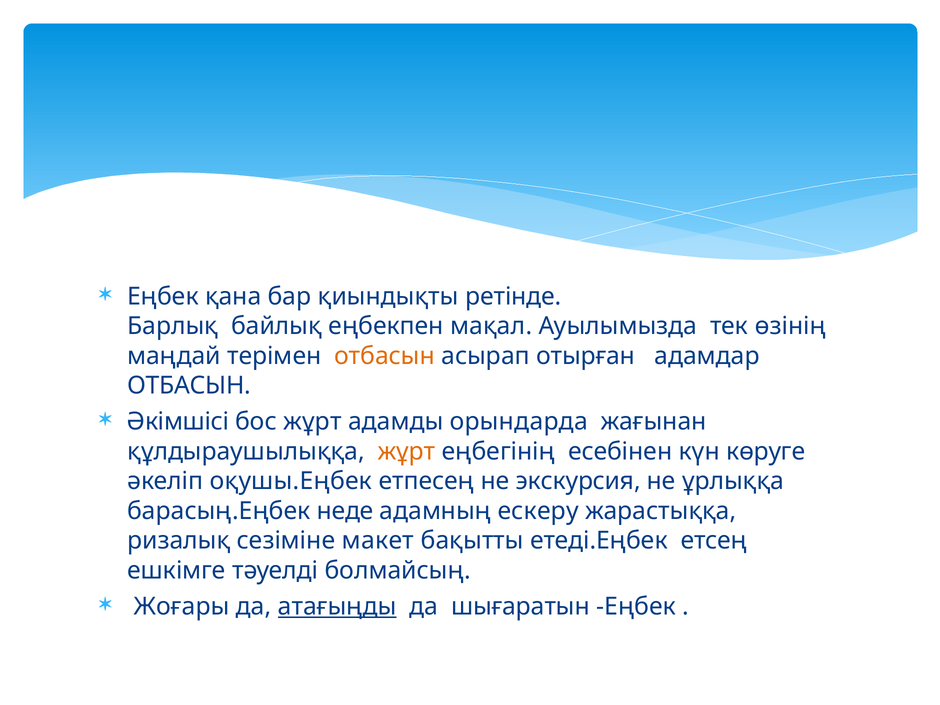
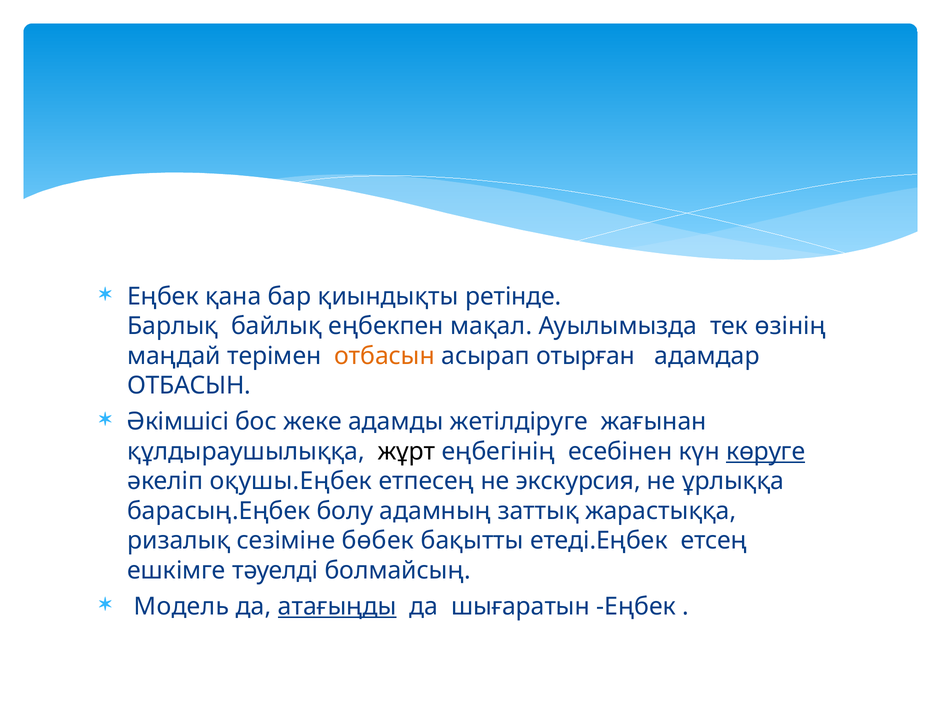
бос жұрт: жұрт -> жеке (313, 422)
орындарда: орындарда -> жетілдіруге (519, 422)
жұрт colour: orange -> black (407, 451)
көруге underline: none -> present (766, 451)
неде: неде -> болу (345, 511)
ескеру: ескеру -> заттық (538, 511)
макет: макет -> бөбек (378, 541)
Жоғары: Жоғары -> Модель (181, 606)
